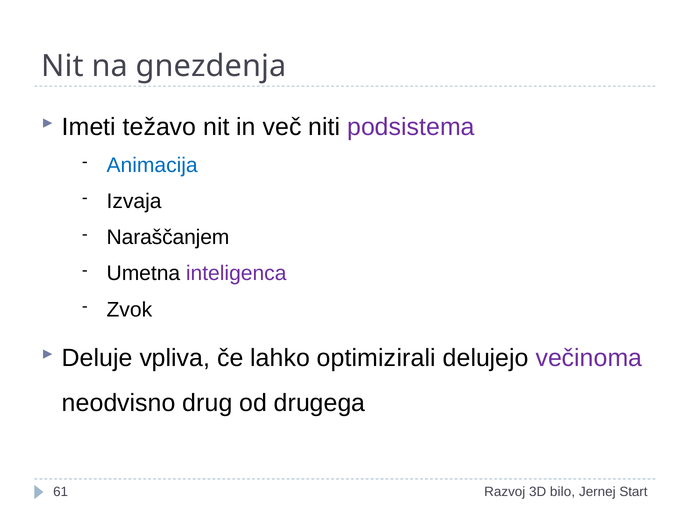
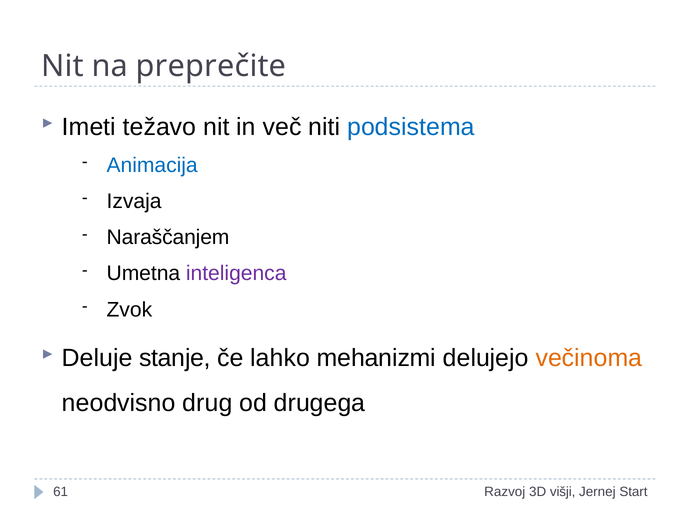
gnezdenja: gnezdenja -> preprečite (211, 66)
podsistema colour: purple -> blue (411, 127)
vpliva: vpliva -> stanje (175, 358)
optimizirali: optimizirali -> mehanizmi (376, 358)
večinoma colour: purple -> orange (589, 358)
bilo: bilo -> višji (563, 492)
